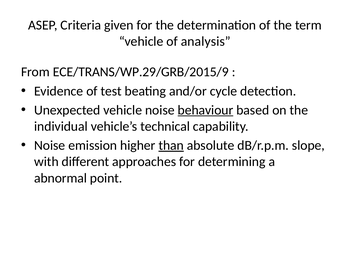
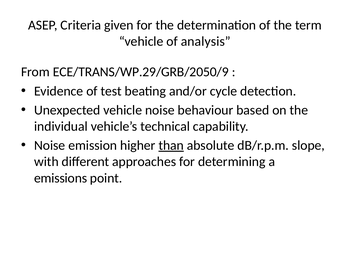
ECE/TRANS/WP.29/GRB/2015/9: ECE/TRANS/WP.29/GRB/2015/9 -> ECE/TRANS/WP.29/GRB/2050/9 (141, 72)
behaviour underline: present -> none (205, 110)
abnormal: abnormal -> emissions (61, 178)
